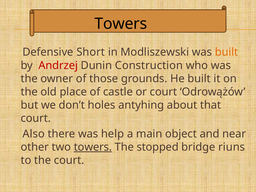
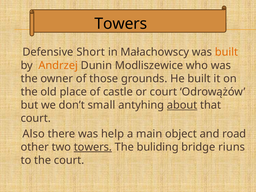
Modliszewski: Modliszewski -> Małachowscy (155, 52)
Andrzej colour: red -> orange (58, 65)
Construction: Construction -> Modliszewice (149, 65)
holes: holes -> small (102, 105)
about underline: none -> present (182, 105)
near: near -> road (234, 134)
stopped: stopped -> buliding (158, 147)
